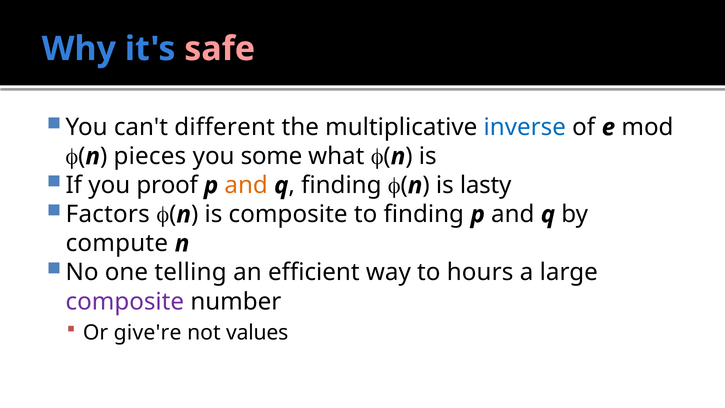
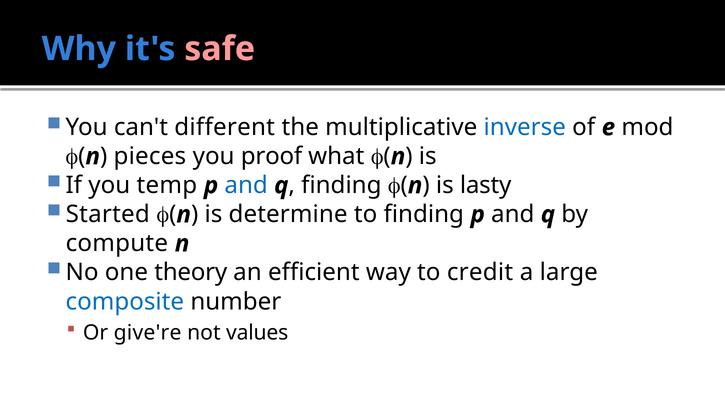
some: some -> proof (271, 156)
proof: proof -> temp (167, 185)
and colour: orange -> blue (246, 185)
Factors: Factors -> Started (108, 214)
is composite: composite -> determine (288, 214)
telling: telling -> theory (191, 272)
hours: hours -> credit (480, 272)
composite colour: purple -> blue (125, 301)
